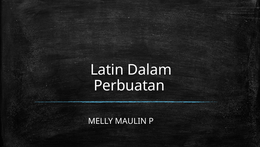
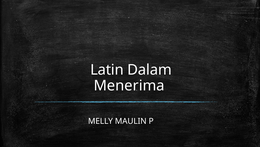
Perbuatan: Perbuatan -> Menerima (129, 85)
